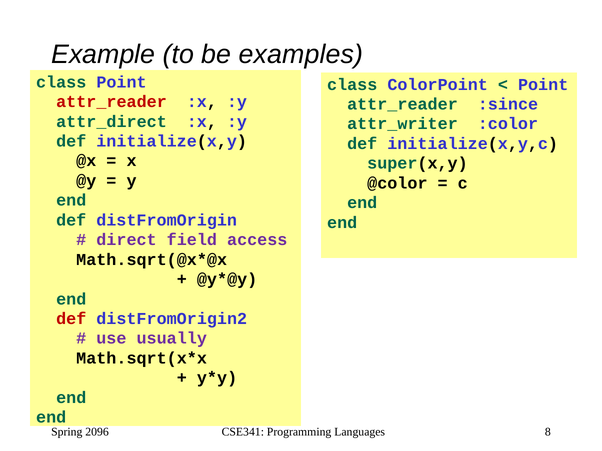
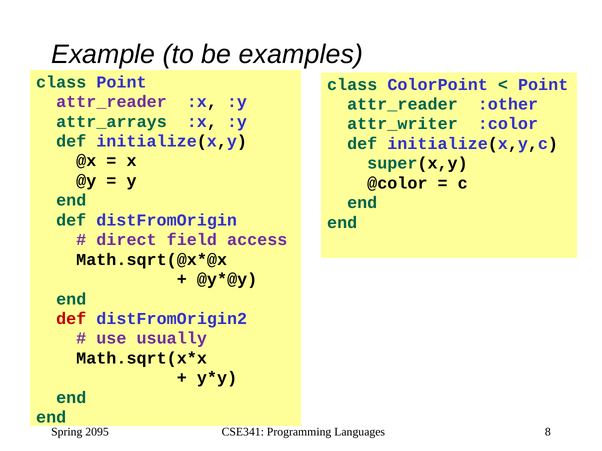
attr_reader colour: red -> purple (111, 102)
:since: :since -> :other (508, 104)
attr_direct: attr_direct -> attr_arrays (111, 122)
2096: 2096 -> 2095 (97, 432)
